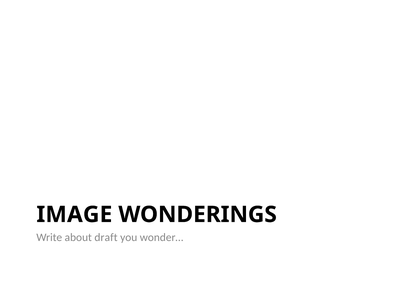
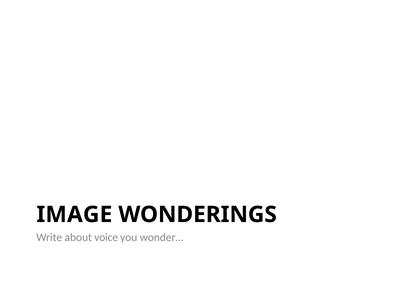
draft: draft -> voice (106, 237)
